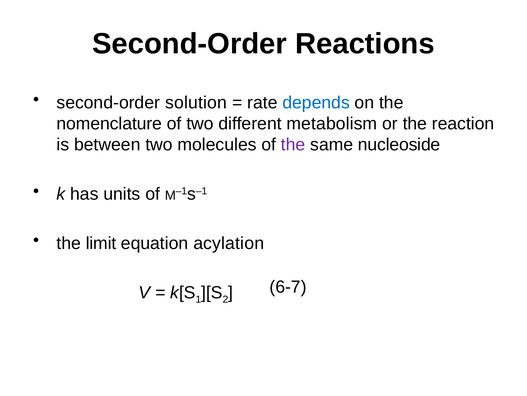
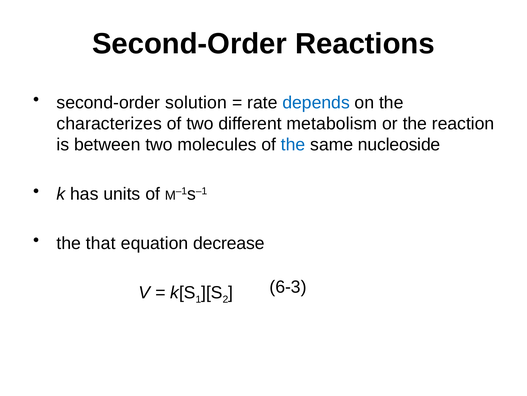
nomenclature: nomenclature -> characterizes (109, 123)
the colour: purple -> blue (293, 145)
limit: limit -> that (101, 243)
acylation: acylation -> decrease (229, 243)
6-7: 6-7 -> 6-3 (288, 287)
